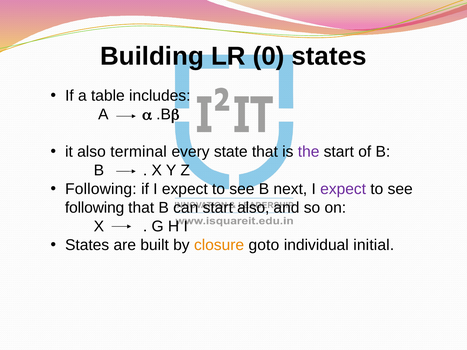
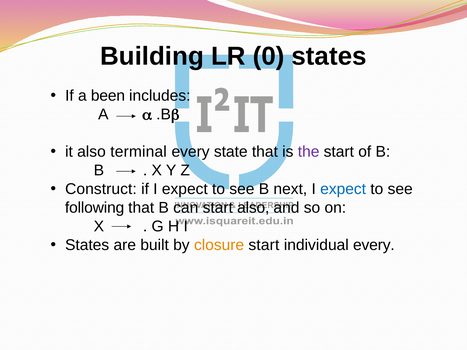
table: table -> been (108, 96)
Following: Following -> Construct (101, 189)
expect colour: purple -> blue (343, 189)
closure goto: goto -> start (264, 245)
individual initial: initial -> every (374, 245)
